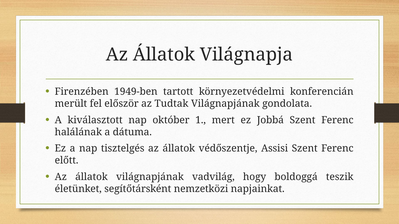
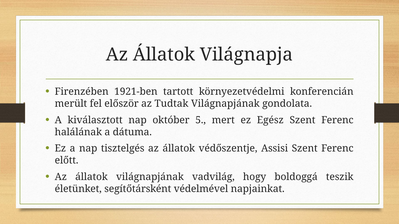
1949-ben: 1949-ben -> 1921-ben (136, 92)
1: 1 -> 5 (201, 120)
Jobbá: Jobbá -> Egész (270, 120)
nemzetközi: nemzetközi -> védelmével (201, 189)
